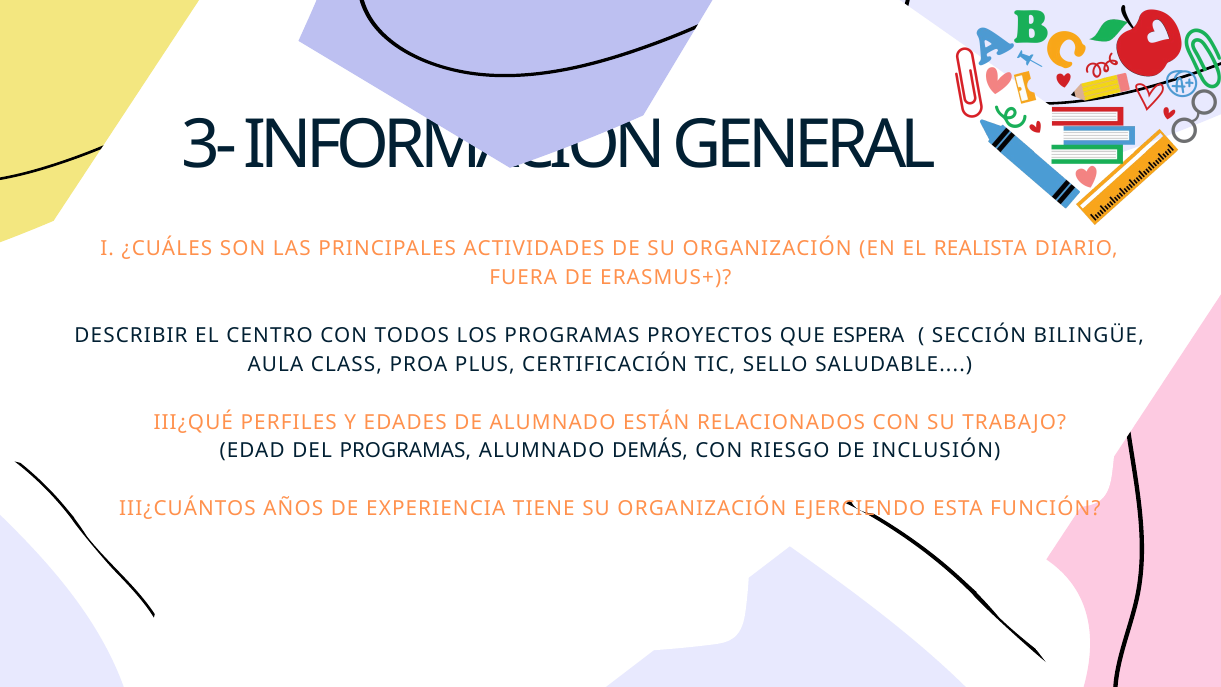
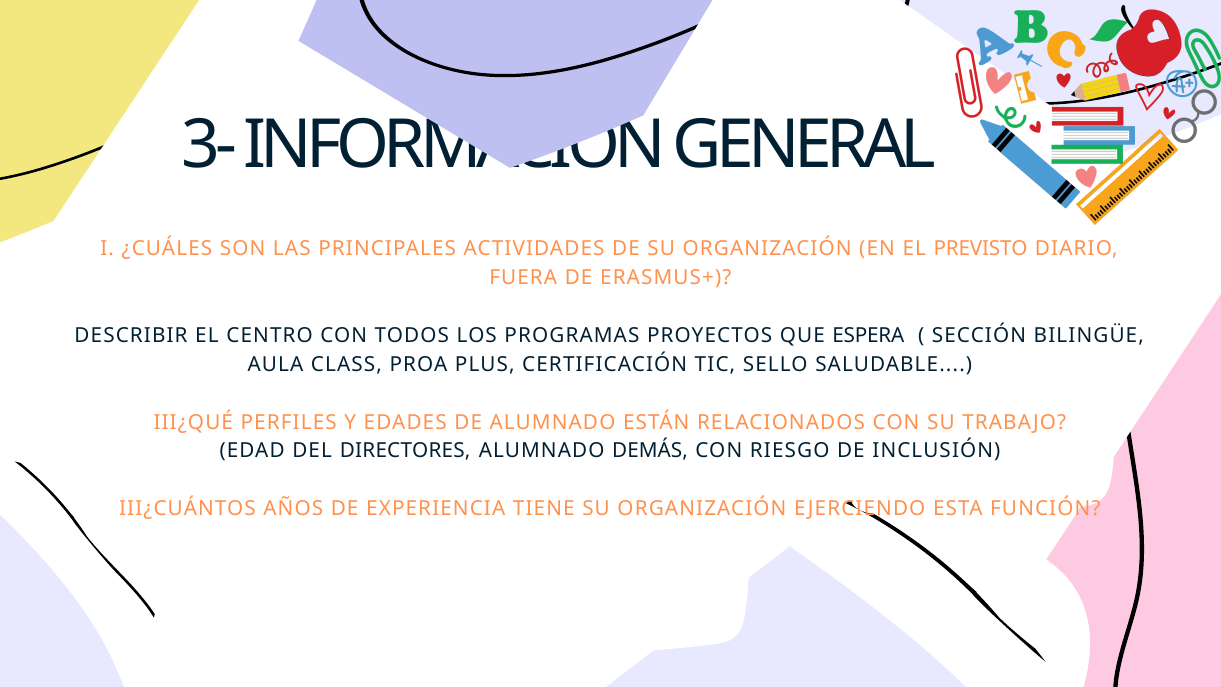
REALISTA: REALISTA -> PREVISTO (981, 248)
DEL PROGRAMAS: PROGRAMAS -> DIRECTORES (405, 451)
